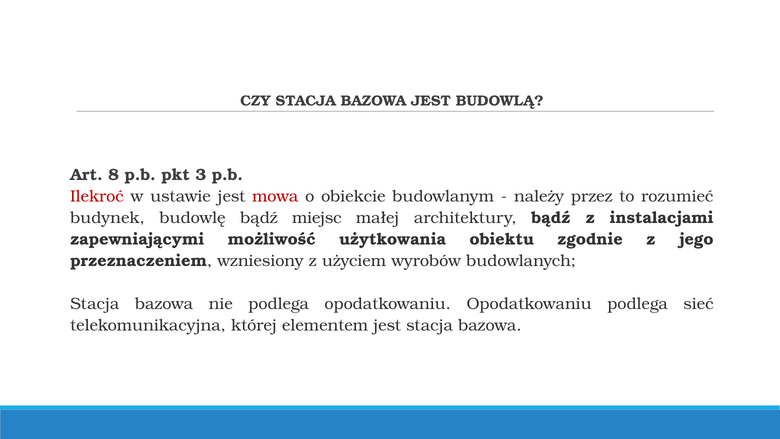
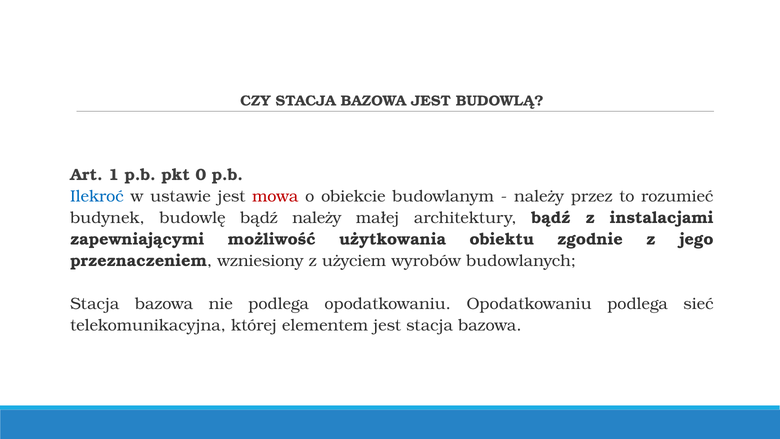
8: 8 -> 1 (114, 175)
3: 3 -> 0 (201, 175)
Ilekroć colour: red -> blue (97, 196)
bądź miejsc: miejsc -> należy (317, 218)
